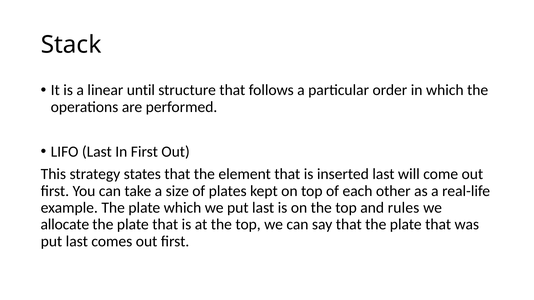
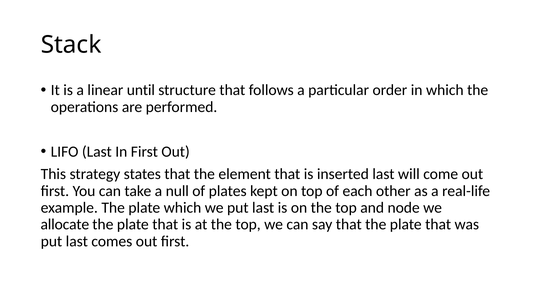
size: size -> null (177, 191)
rules: rules -> node (404, 208)
